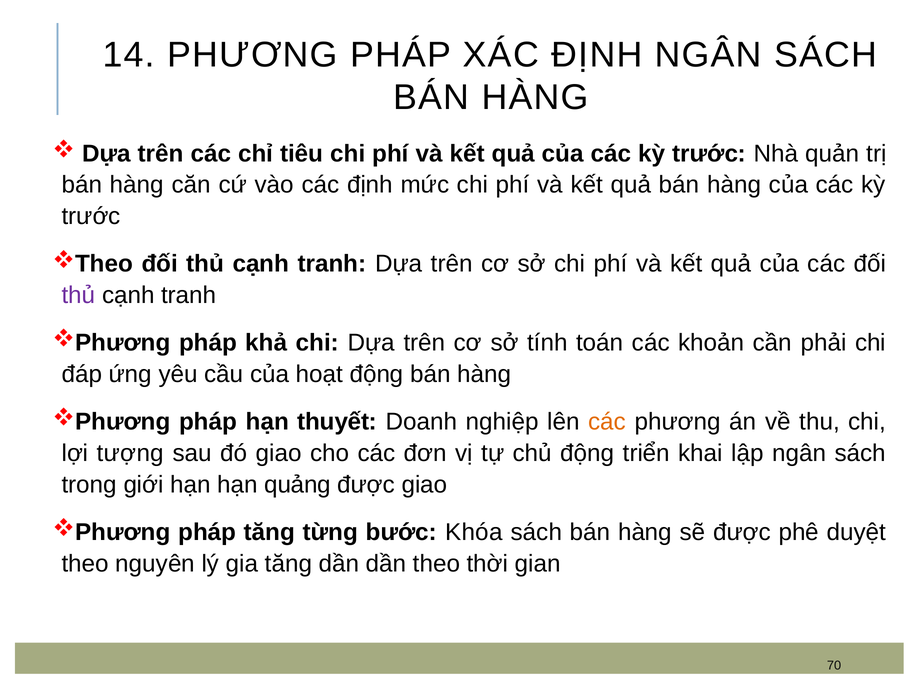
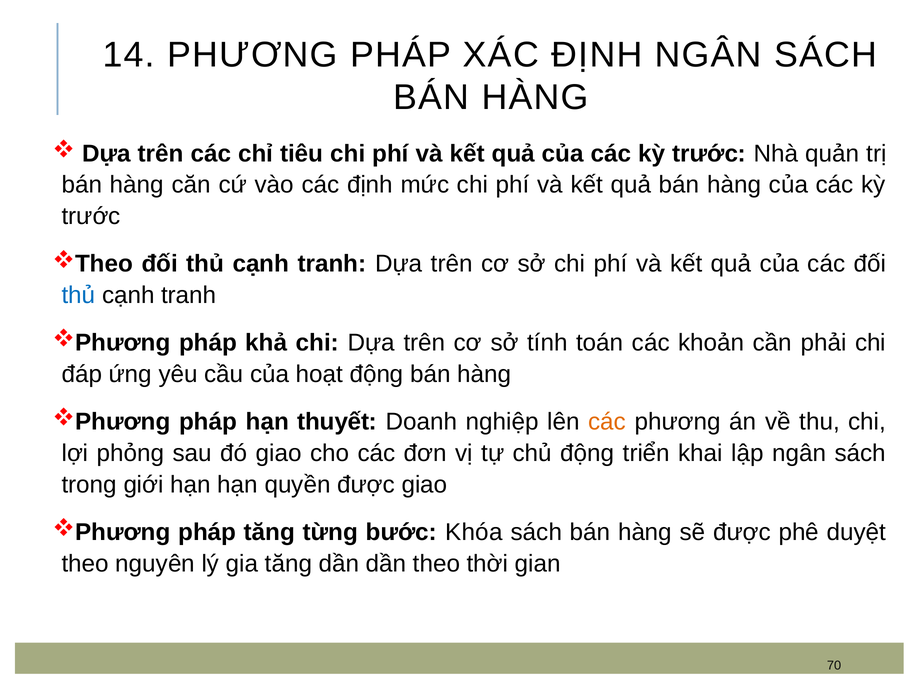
thủ colour: purple -> blue (79, 295)
tượng: tượng -> phỏng (131, 453)
quảng: quảng -> quyền (298, 485)
